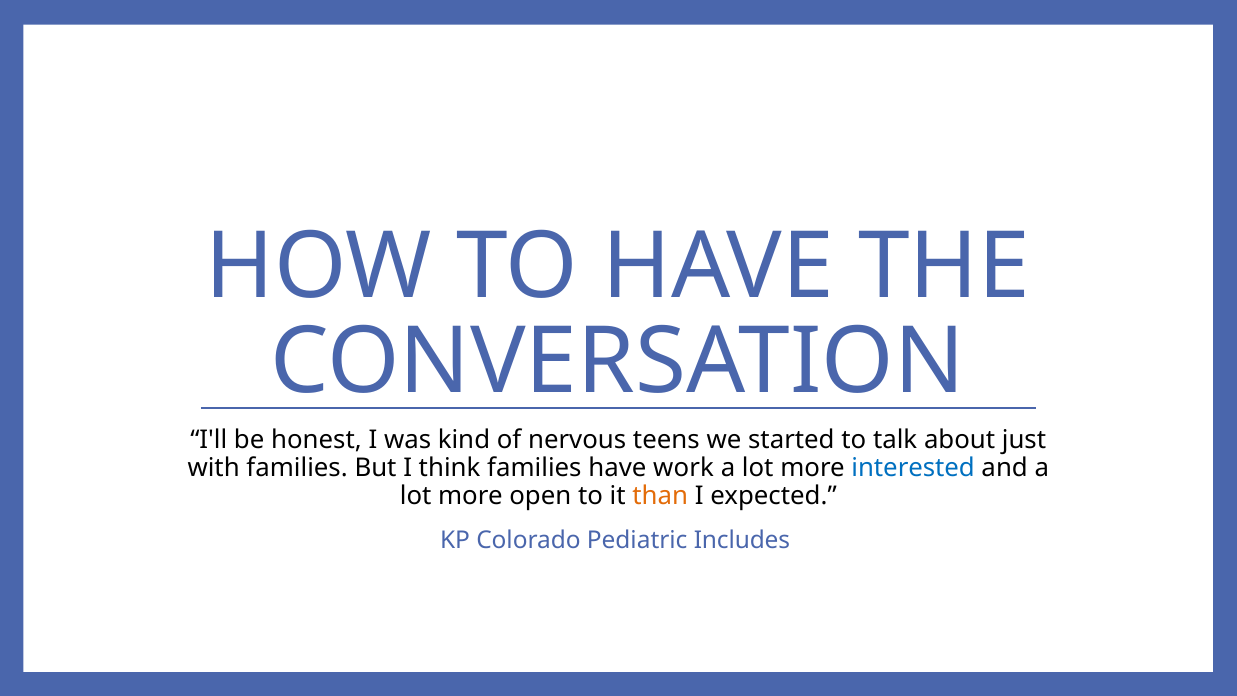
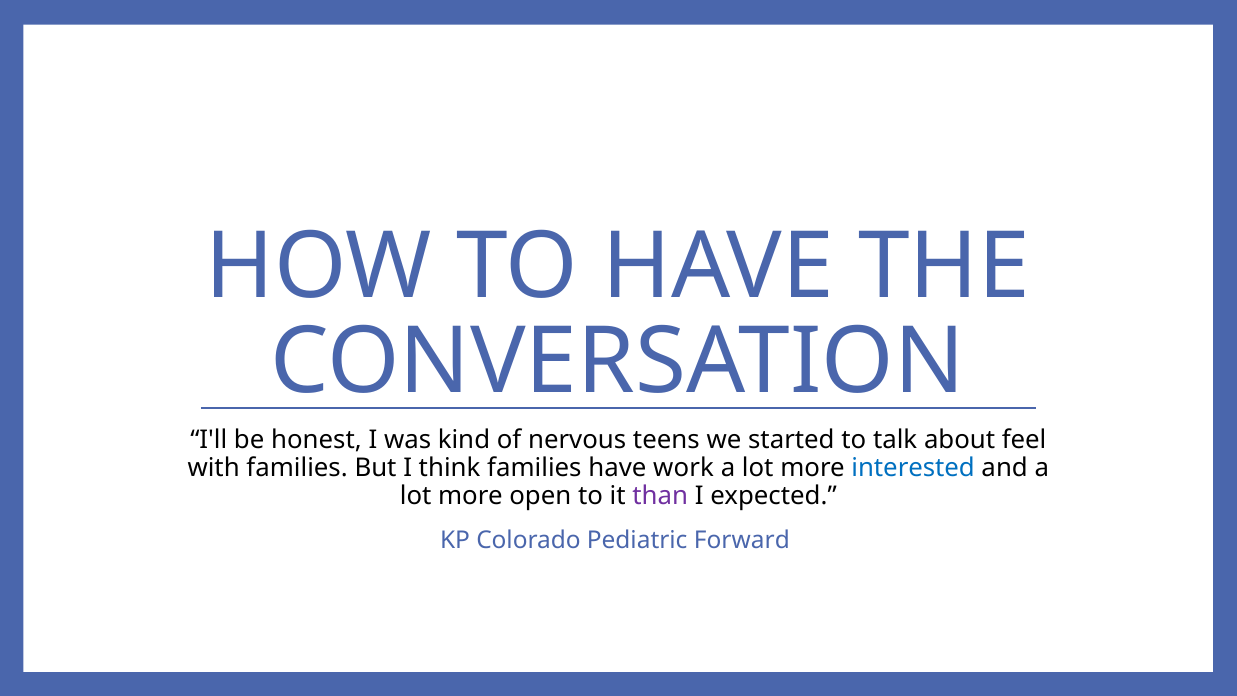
just: just -> feel (1024, 440)
than colour: orange -> purple (660, 496)
Includes: Includes -> Forward (742, 541)
